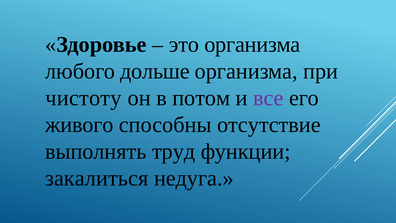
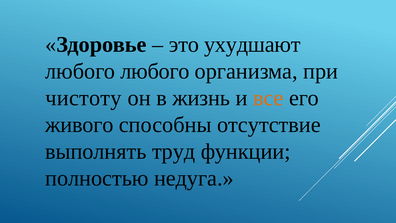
это организма: организма -> ухудшают (252, 44)
любого дольше: дольше -> любого (155, 71)
потом: потом -> жизнь (201, 98)
все colour: purple -> orange (268, 98)
закалиться: закалиться -> полностью (97, 178)
